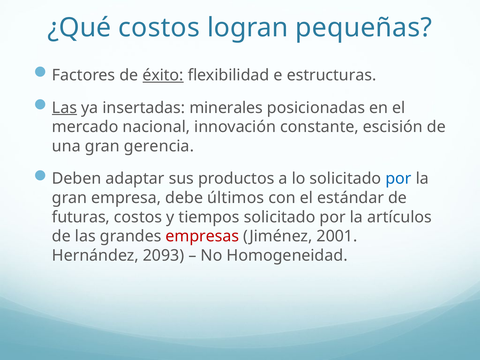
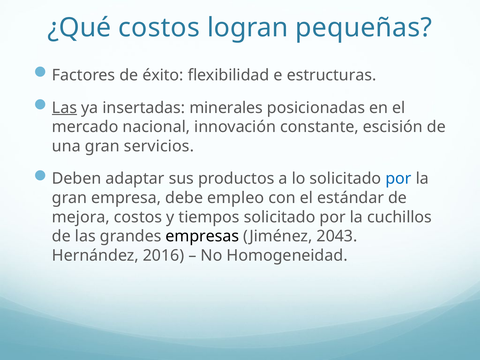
éxito underline: present -> none (163, 75)
gerencia: gerencia -> servicios (159, 146)
últimos: últimos -> empleo (236, 198)
futuras: futuras -> mejora (81, 217)
artículos: artículos -> cuchillos (400, 217)
empresas colour: red -> black (202, 236)
2001: 2001 -> 2043 (337, 236)
2093: 2093 -> 2016 (164, 255)
